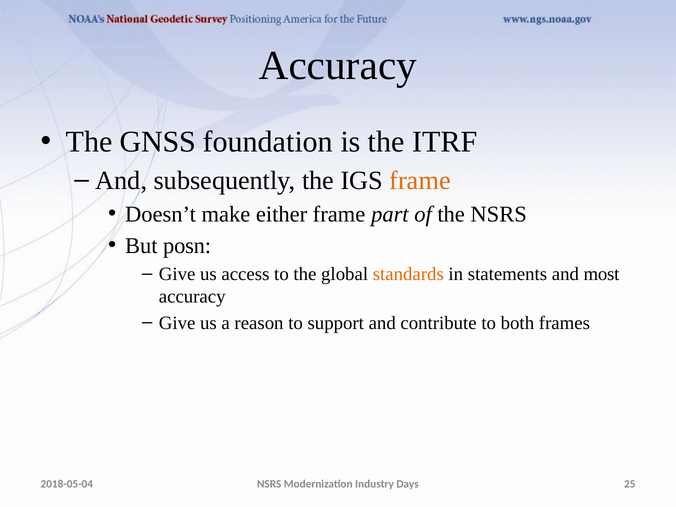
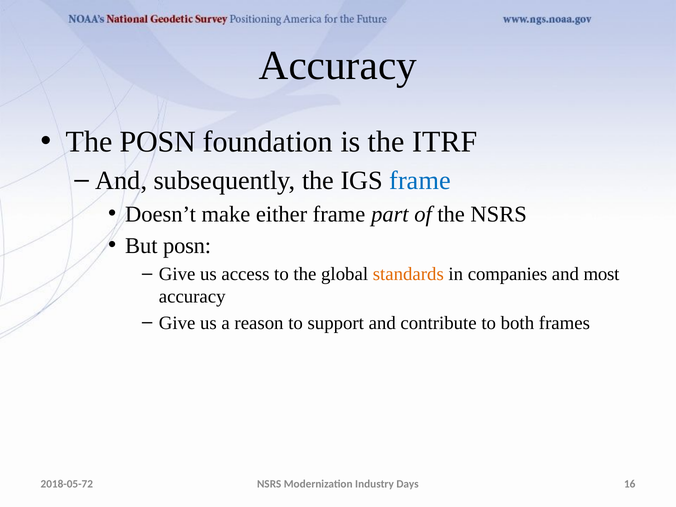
The GNSS: GNSS -> POSN (158, 142)
frame colour: orange -> blue (420, 181)
statements: statements -> companies (508, 274)
2018-05-04: 2018-05-04 -> 2018-05-72 (67, 484)
25: 25 -> 16 (630, 484)
